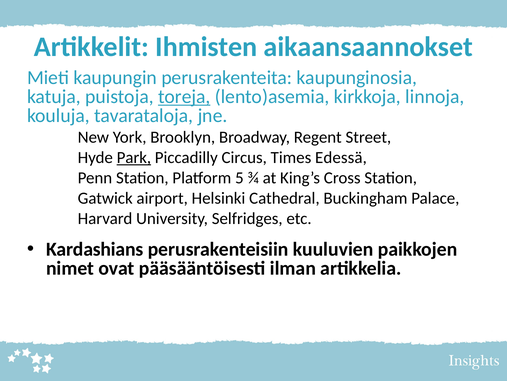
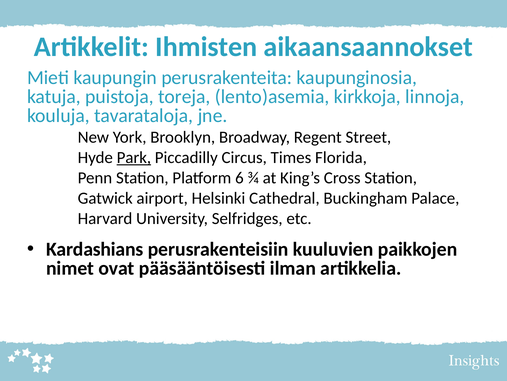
toreja underline: present -> none (184, 96)
Edessä: Edessä -> Florida (341, 157)
5: 5 -> 6 (239, 178)
